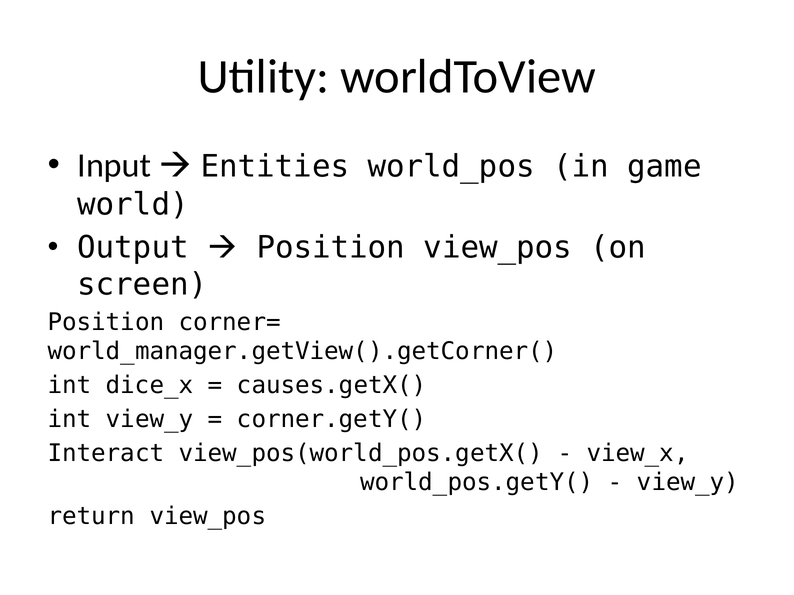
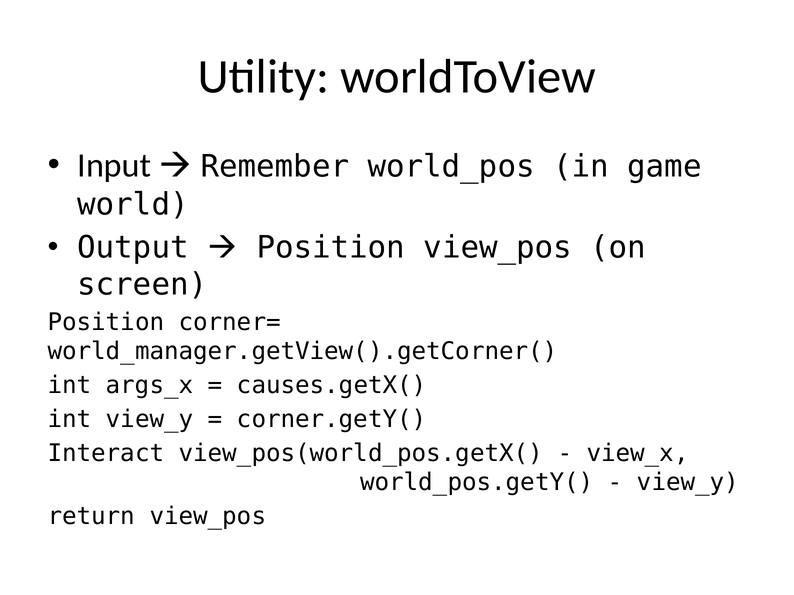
Entities: Entities -> Remember (275, 167)
dice_x: dice_x -> args_x (150, 386)
